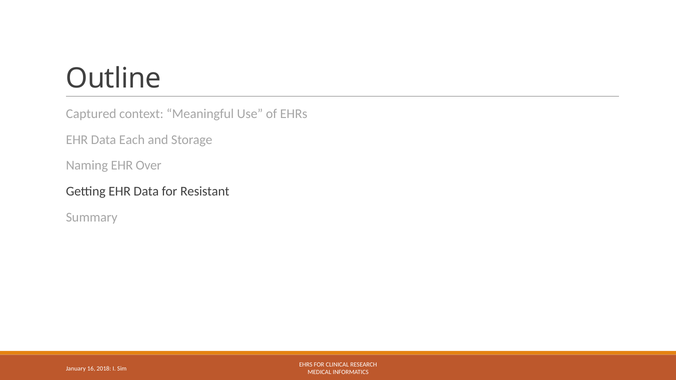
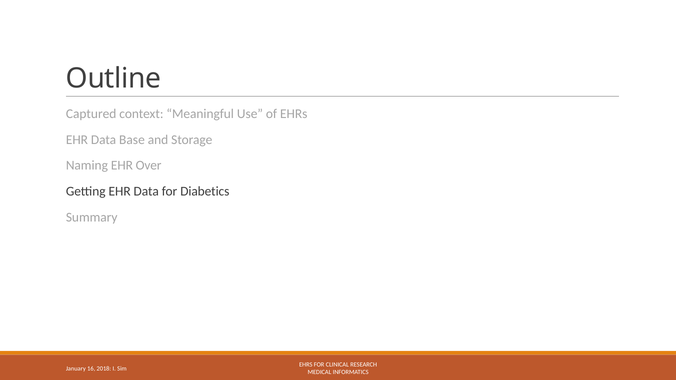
Each: Each -> Base (132, 140)
Resistant: Resistant -> Diabetics (205, 191)
